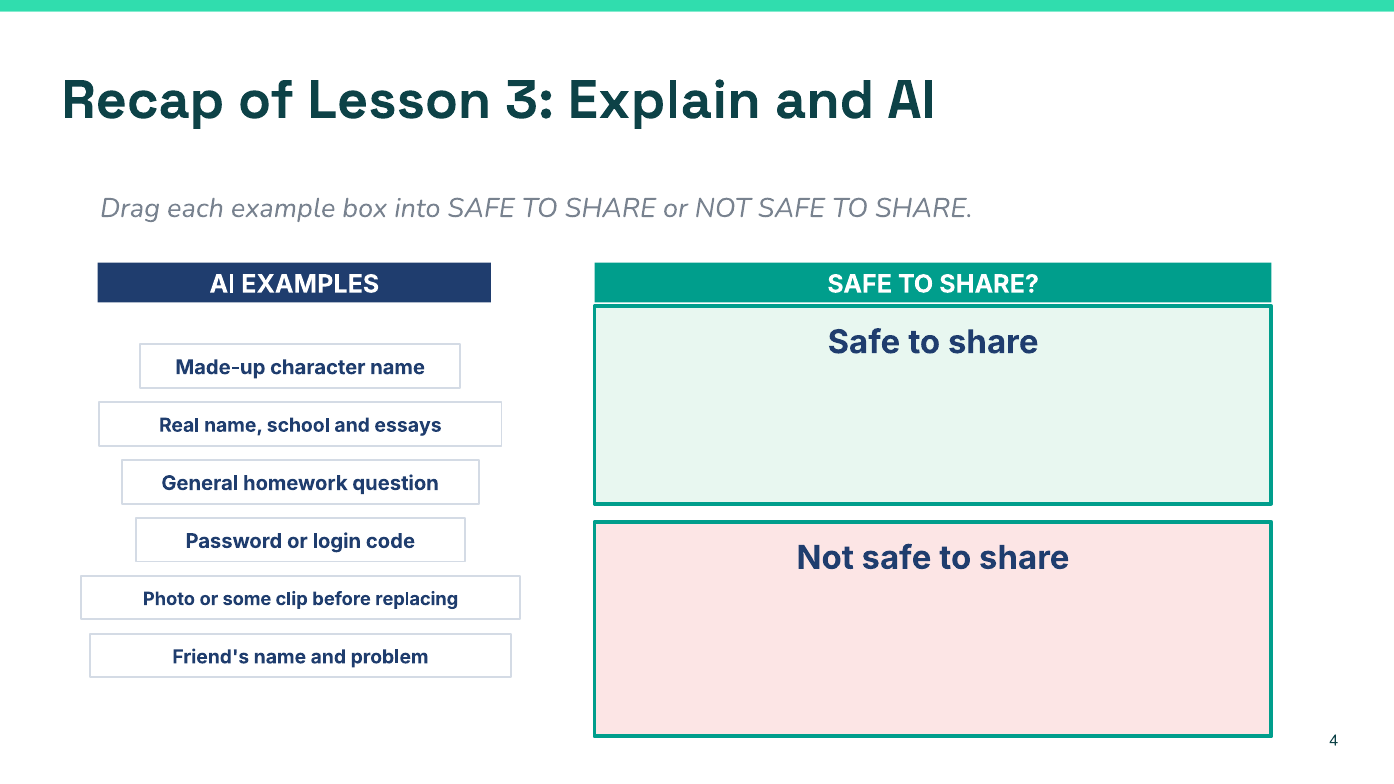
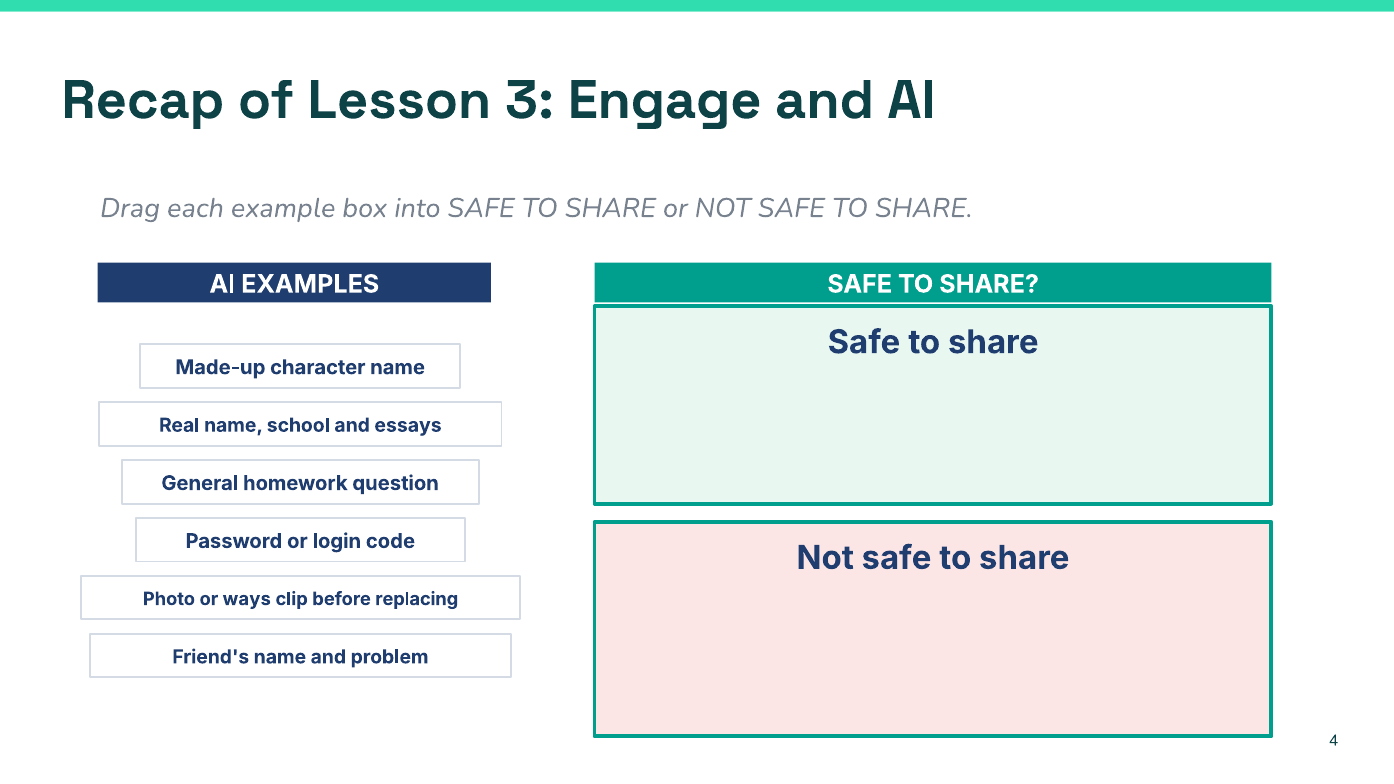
Explain: Explain -> Engage (665, 100)
some: some -> ways (247, 599)
